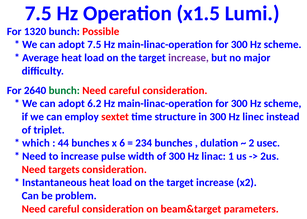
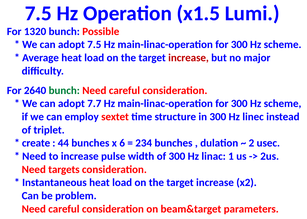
increase colour: purple -> red (189, 58)
6.2: 6.2 -> 7.7 (94, 104)
which: which -> create (36, 143)
